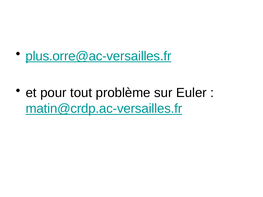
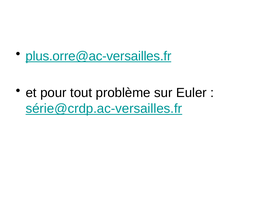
matin@crdp.ac-versailles.fr: matin@crdp.ac-versailles.fr -> série@crdp.ac-versailles.fr (104, 109)
